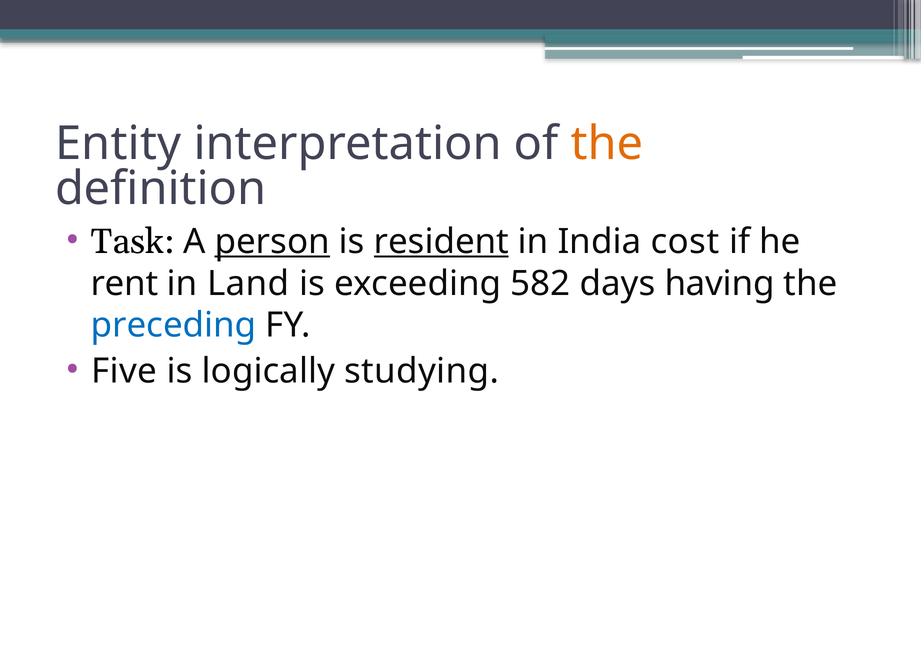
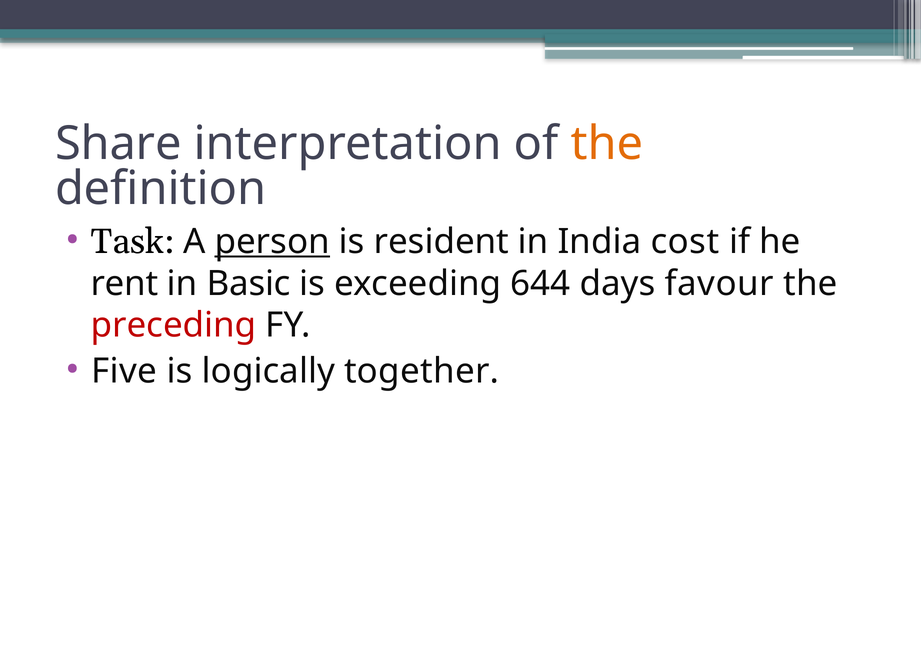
Entity: Entity -> Share (118, 144)
resident underline: present -> none (441, 242)
Land: Land -> Basic (249, 284)
582: 582 -> 644 (540, 284)
having: having -> favour (719, 284)
preceding colour: blue -> red (174, 326)
studying: studying -> together (422, 371)
